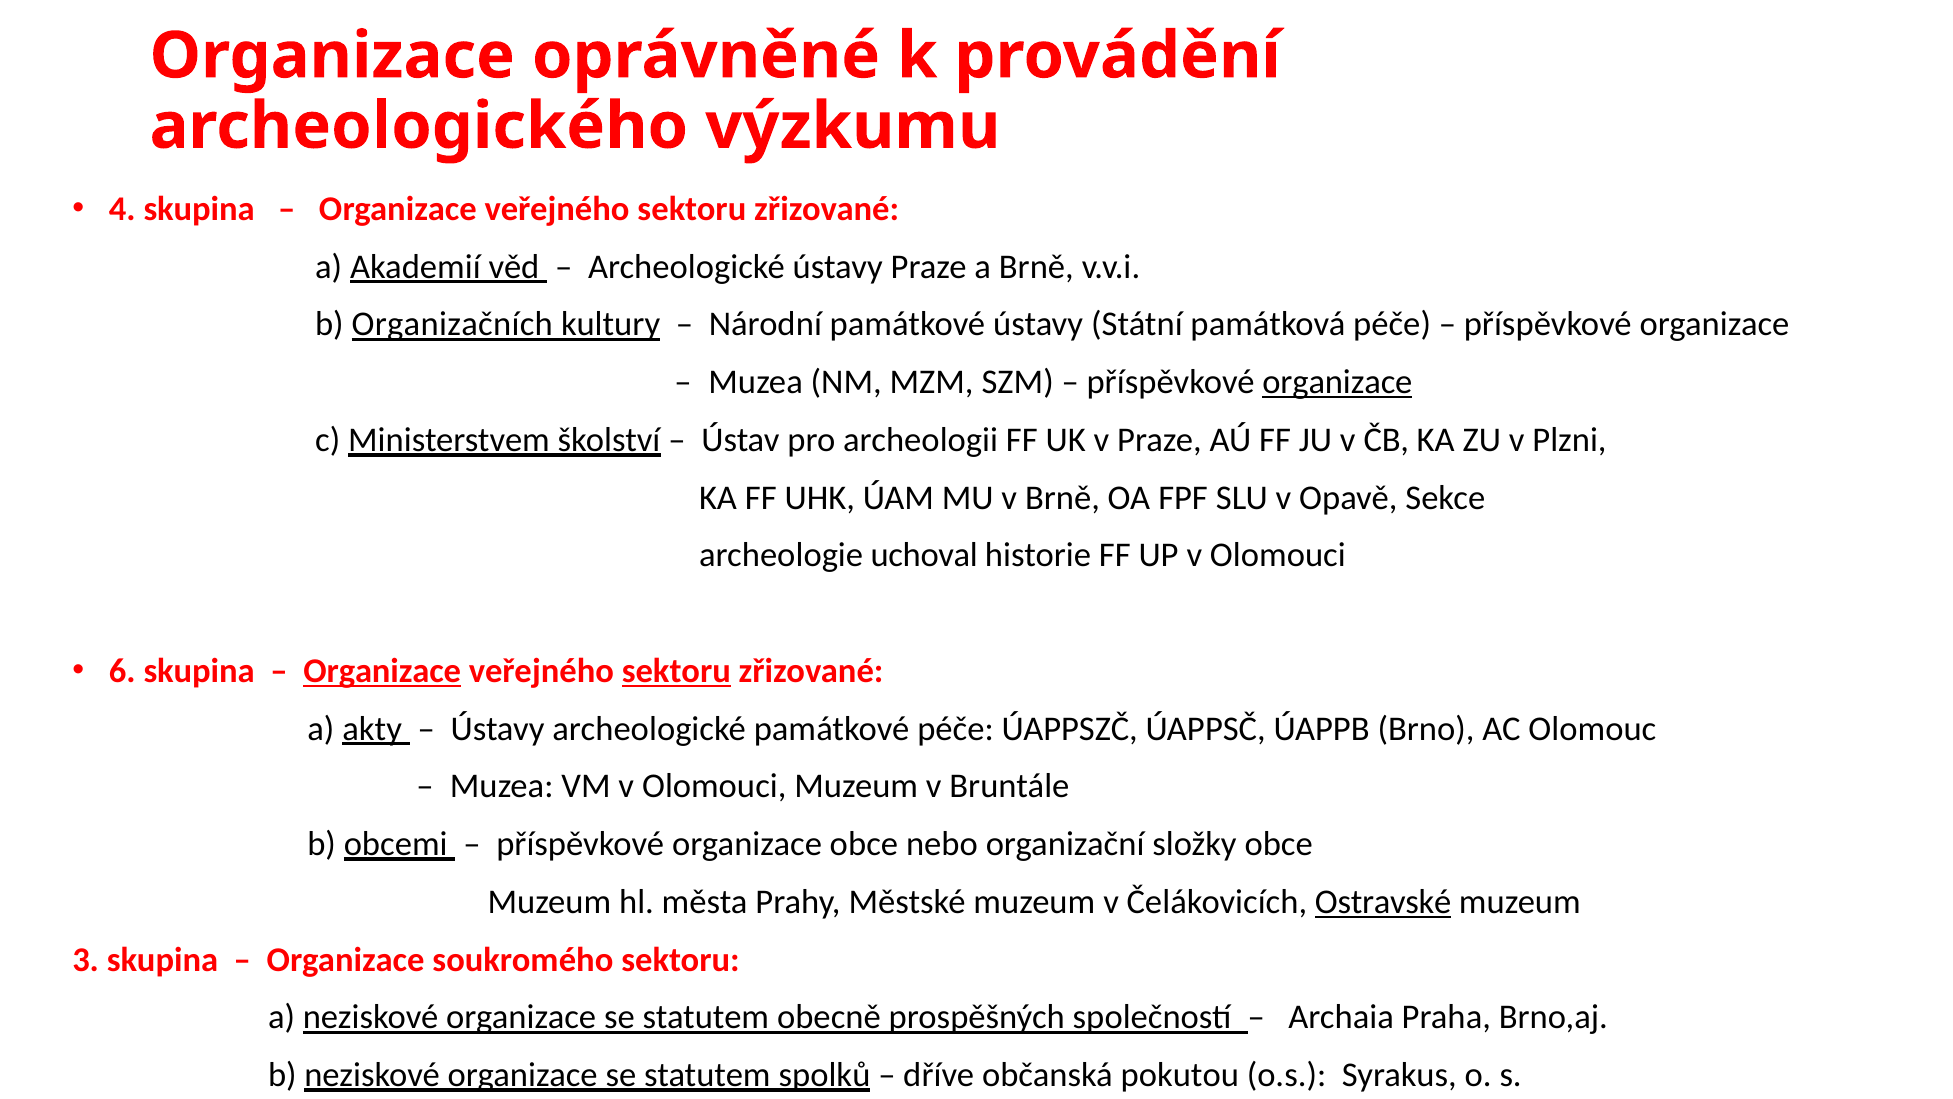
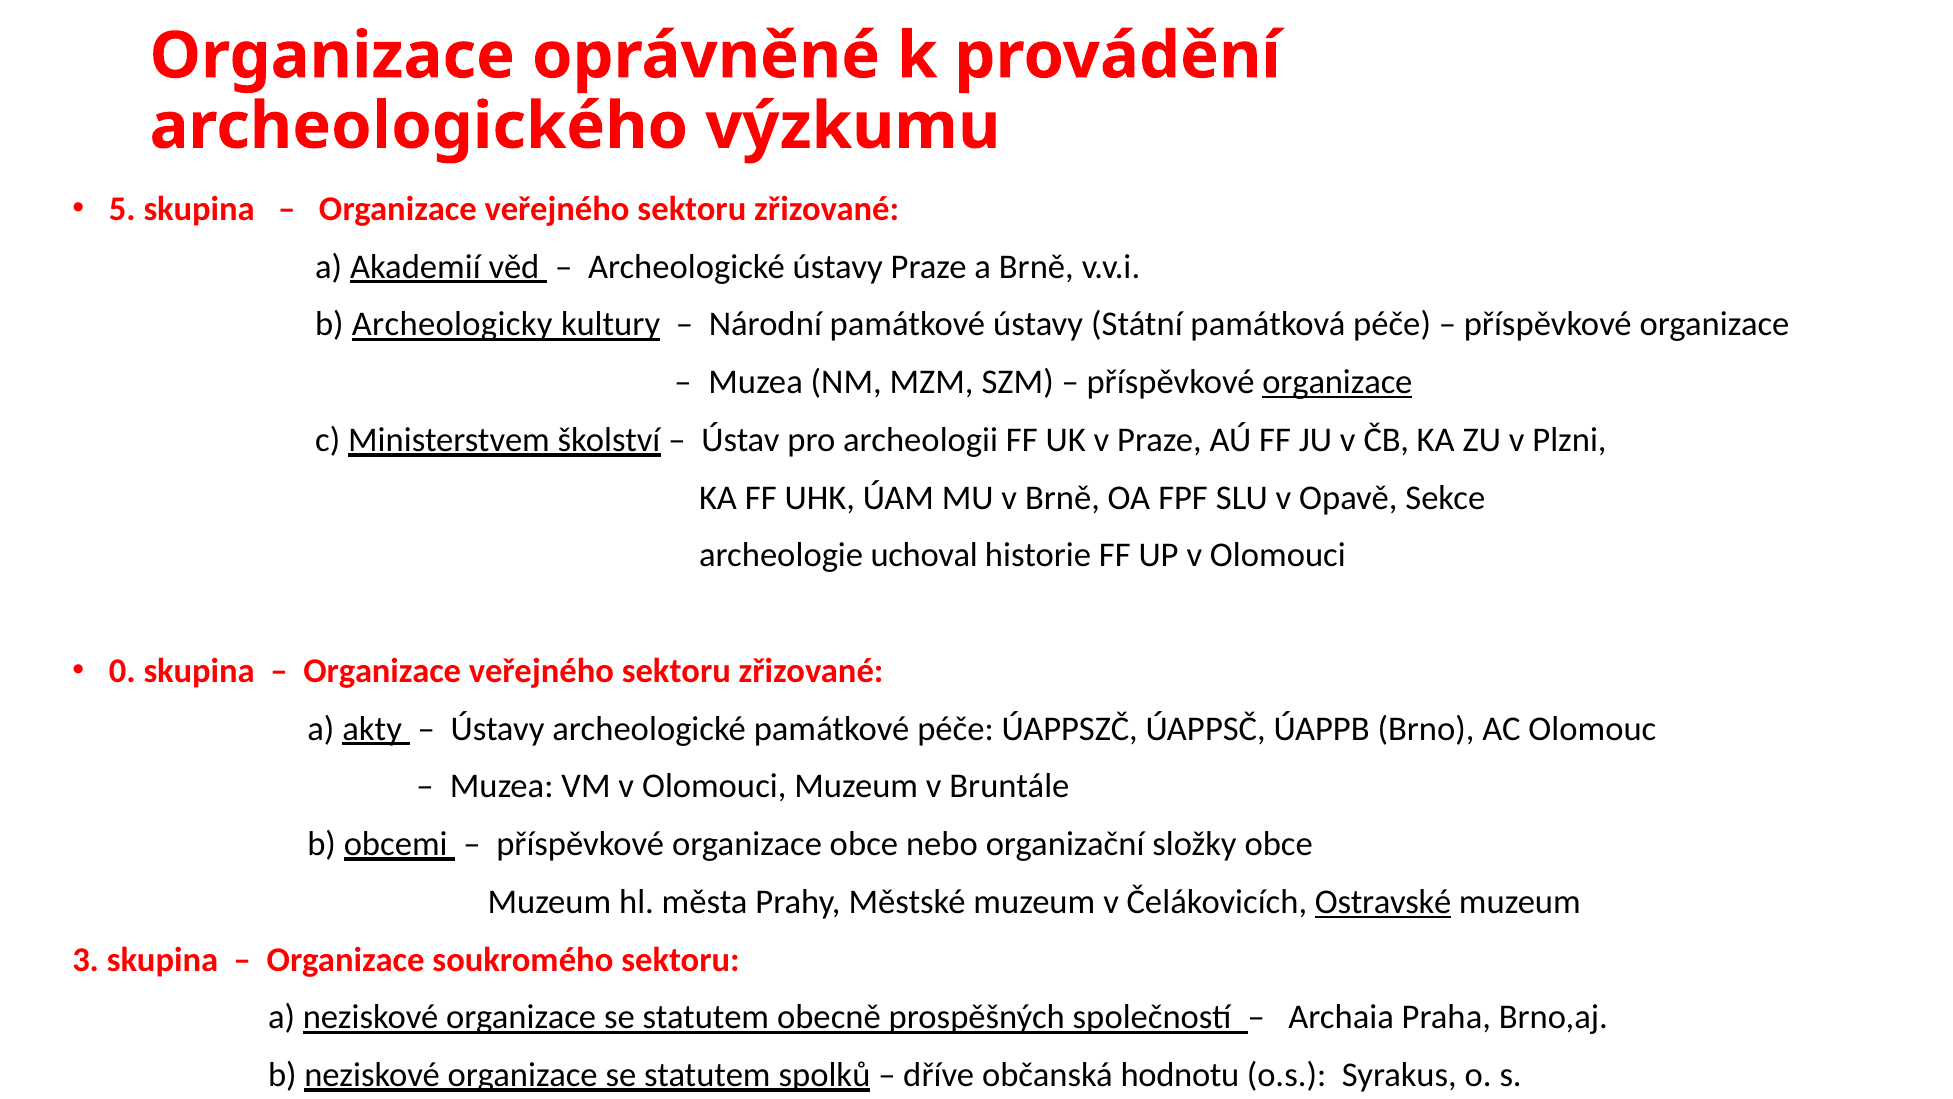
4: 4 -> 5 (122, 209)
Organizačních: Organizačních -> Archeologicky (452, 324)
6: 6 -> 0 (122, 671)
Organizace underline: present -> none (382, 671)
sektoru underline: present -> none (676, 671)
pokutou: pokutou -> hodnotu (1180, 1075)
